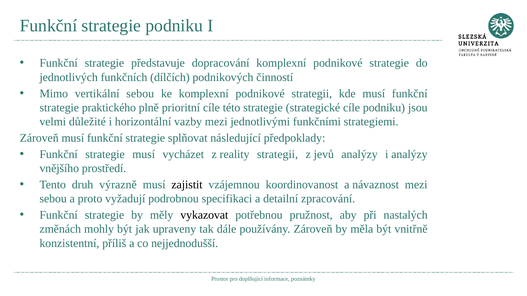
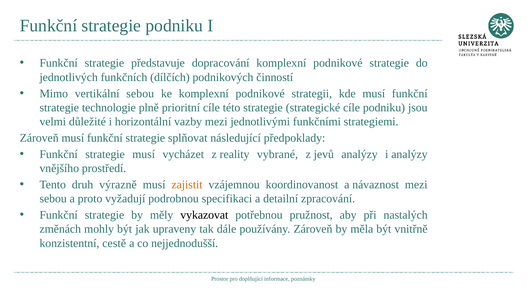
praktického: praktického -> technologie (109, 108)
reality strategii: strategii -> vybrané (277, 155)
zajistit colour: black -> orange (187, 185)
příliš: příliš -> cestě (114, 244)
